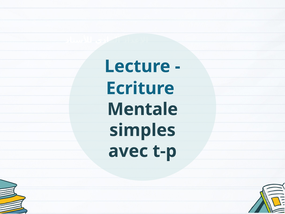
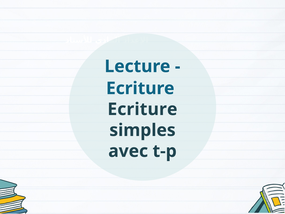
Mentale: Mentale -> Ecriture (142, 109)
